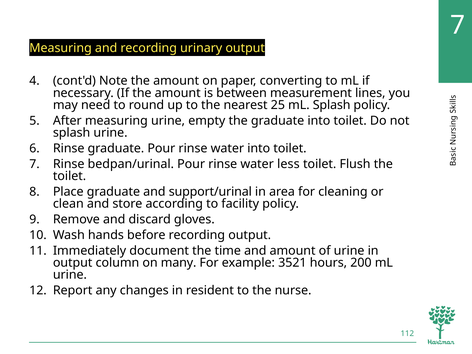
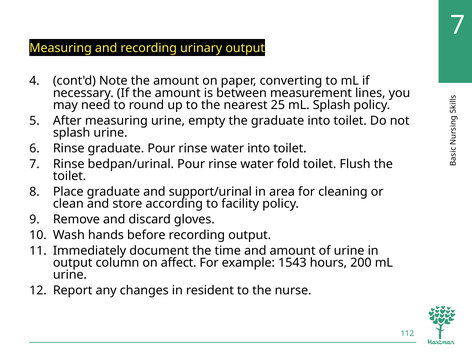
less: less -> fold (288, 164)
many: many -> affect (179, 263)
3521: 3521 -> 1543 (292, 263)
